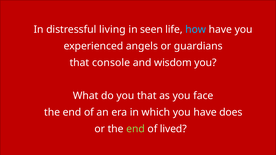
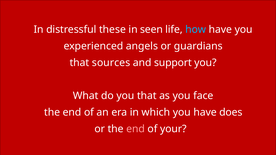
living: living -> these (112, 30)
console: console -> sources (111, 63)
wisdom: wisdom -> support (173, 63)
end colour: light green -> pink (136, 129)
lived: lived -> your (173, 129)
